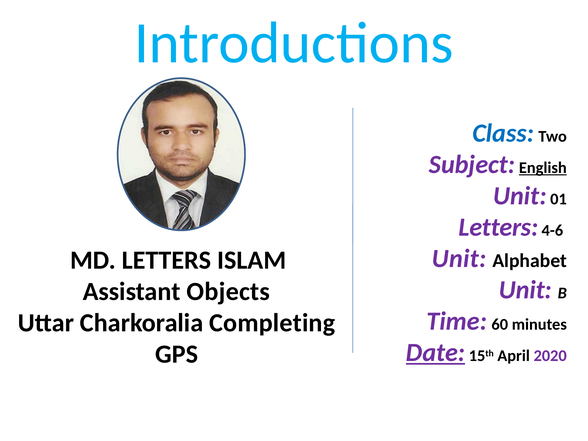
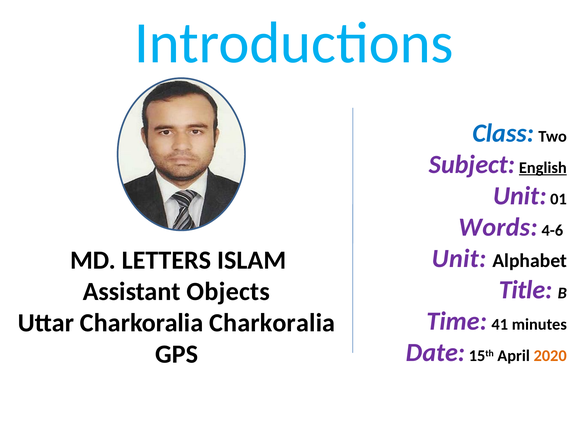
Letters: Letters -> Words (498, 227)
Unit: Unit -> Title (525, 290)
60: 60 -> 41 (500, 325)
Charkoralia Completing: Completing -> Charkoralia (272, 323)
Date underline: present -> none (435, 353)
2020 colour: purple -> orange (550, 356)
